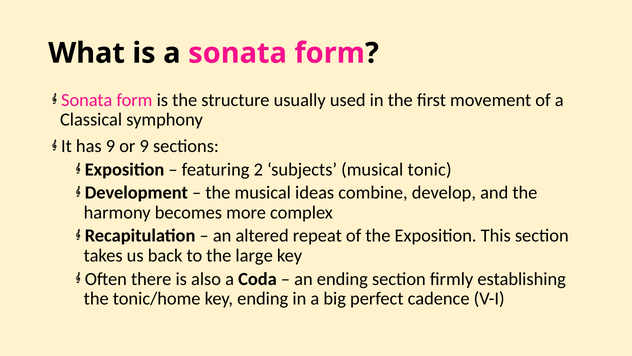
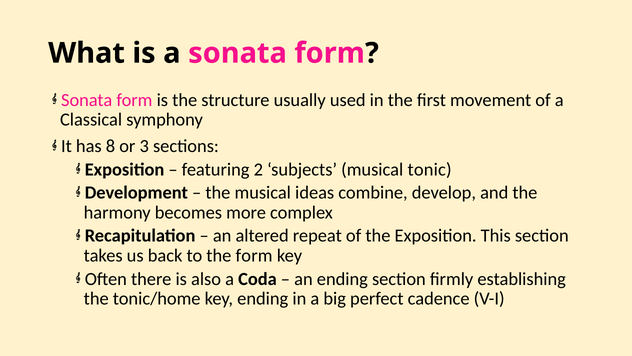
has 9: 9 -> 8 (110, 146)
or 9: 9 -> 3 (144, 146)
the large: large -> form (254, 255)
